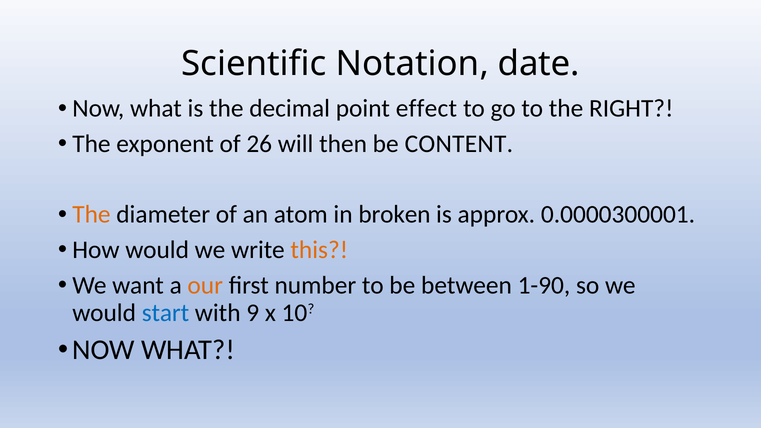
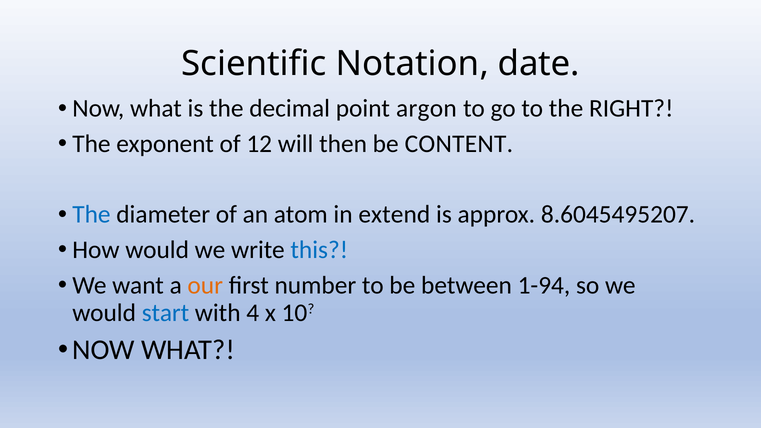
effect: effect -> argon (426, 109)
26: 26 -> 12 (259, 144)
The colour: orange -> blue (91, 215)
broken: broken -> extend (394, 215)
0.0000300001: 0.0000300001 -> 8.6045495207 (618, 215)
this colour: orange -> blue (319, 250)
1-90: 1-90 -> 1-94 (544, 285)
9: 9 -> 4 (253, 313)
